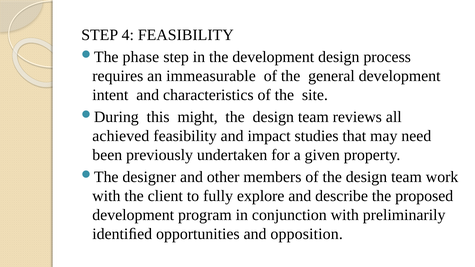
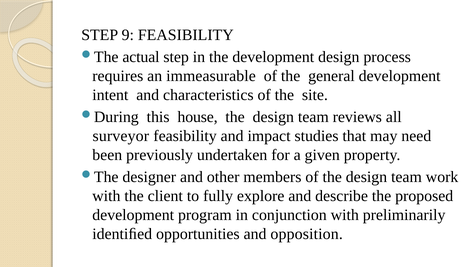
4: 4 -> 9 (128, 35)
phase: phase -> actual (141, 57)
might: might -> house (198, 117)
achieved: achieved -> surveyor (121, 136)
